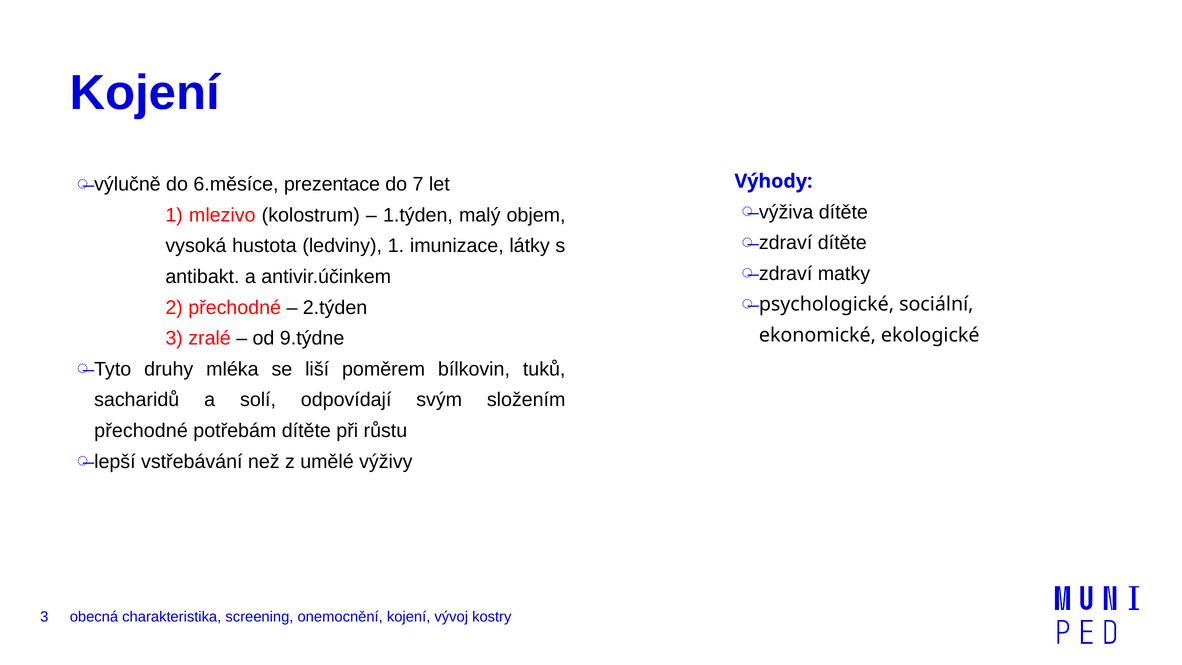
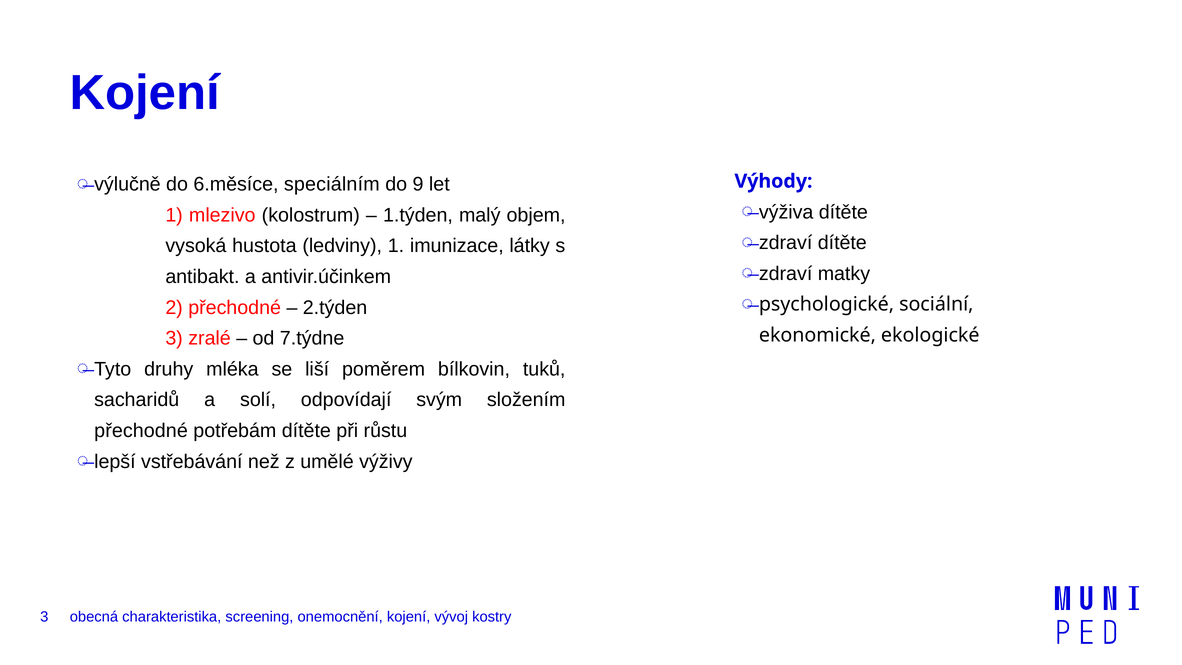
prezentace: prezentace -> speciálním (332, 184)
7: 7 -> 9 (418, 184)
9.týdne: 9.týdne -> 7.týdne (312, 338)
